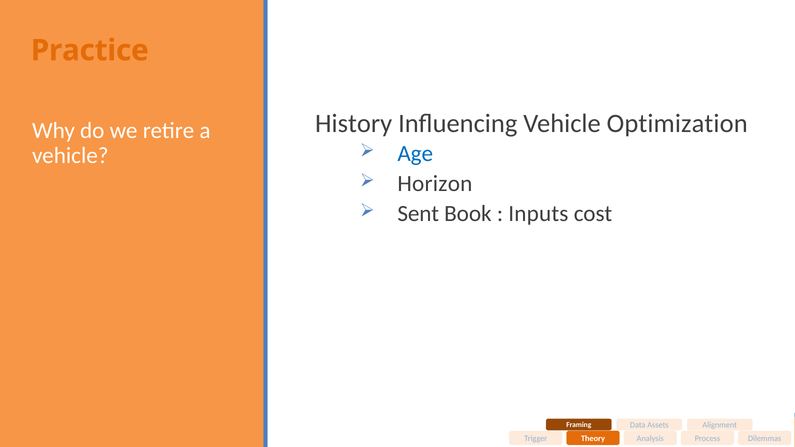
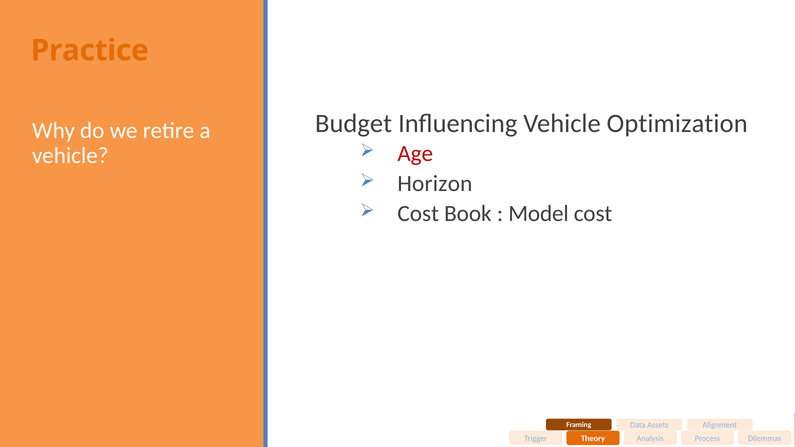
History: History -> Budget (354, 123)
Age colour: blue -> red (415, 154)
Sent: Sent -> Cost (418, 214)
Inputs: Inputs -> Model (539, 214)
